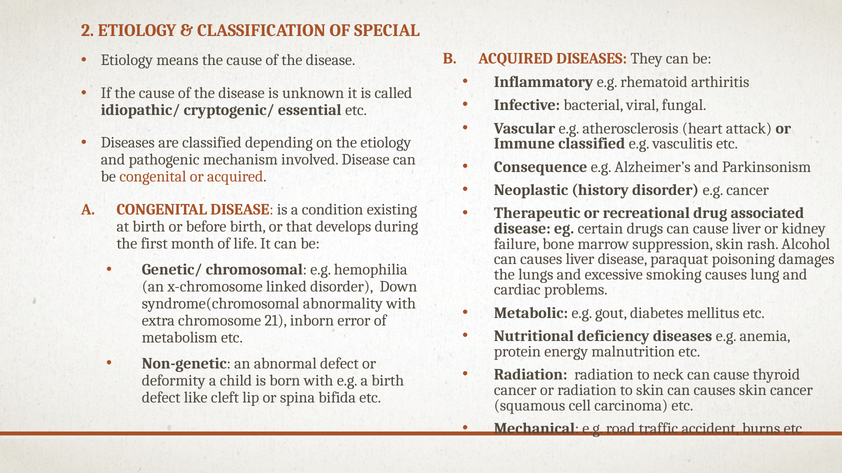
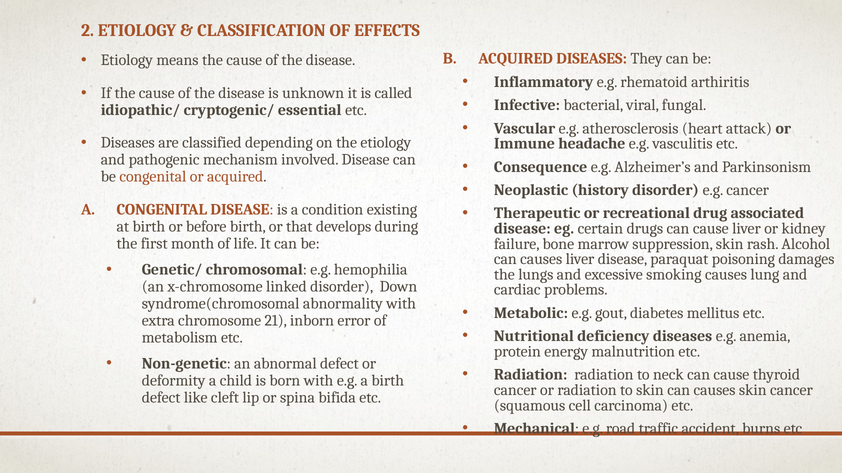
SPECIAL: SPECIAL -> EFFECTS (387, 30)
Immune classified: classified -> headache (592, 144)
